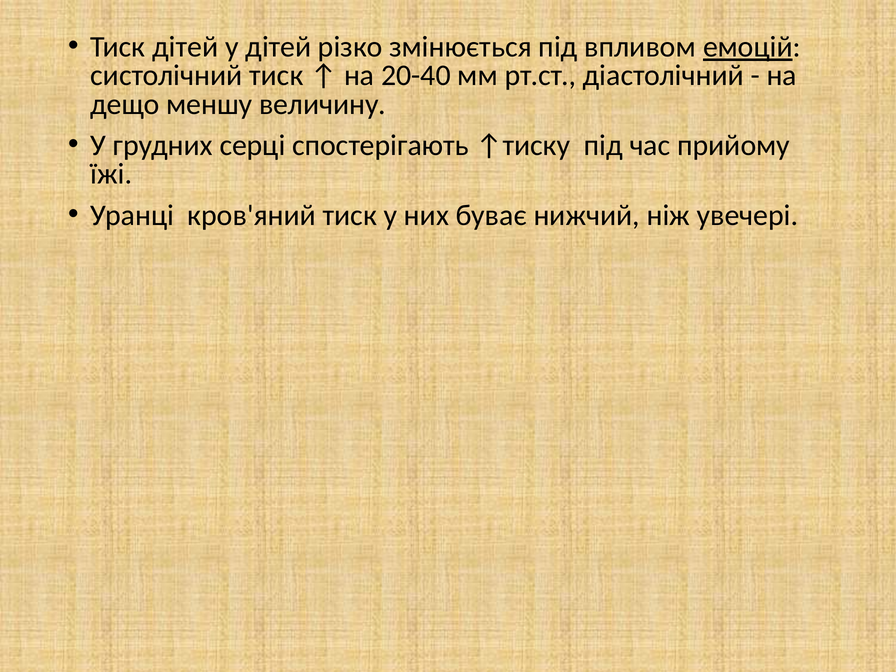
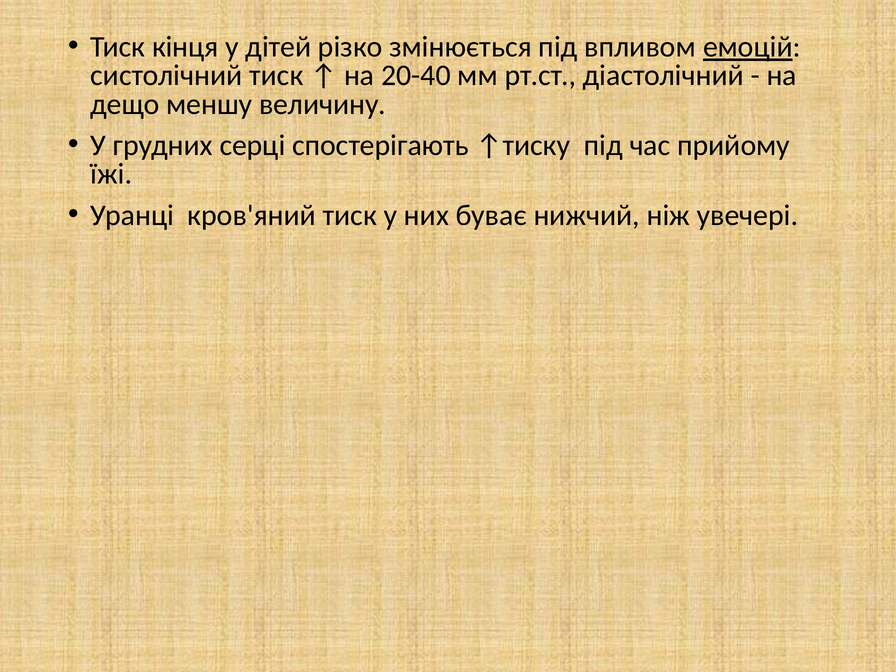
Тиск дітей: дітей -> кінця (185, 47)
